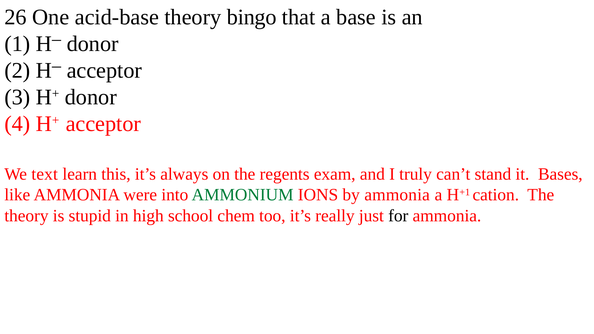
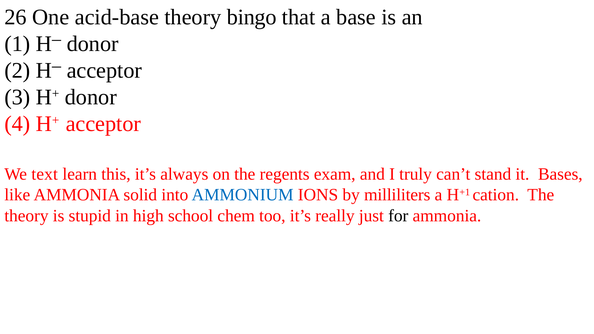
were: were -> solid (140, 195)
AMMONIUM colour: green -> blue (243, 195)
by ammonia: ammonia -> milliliters (397, 195)
